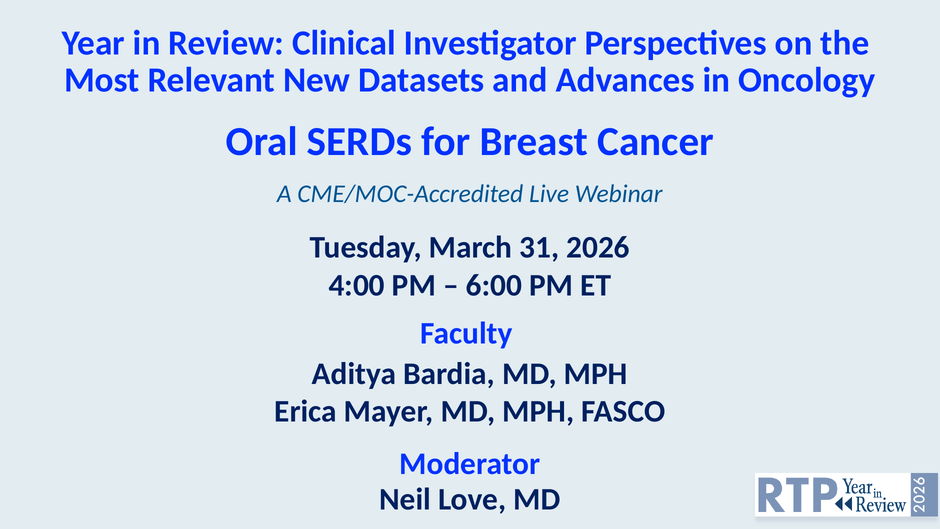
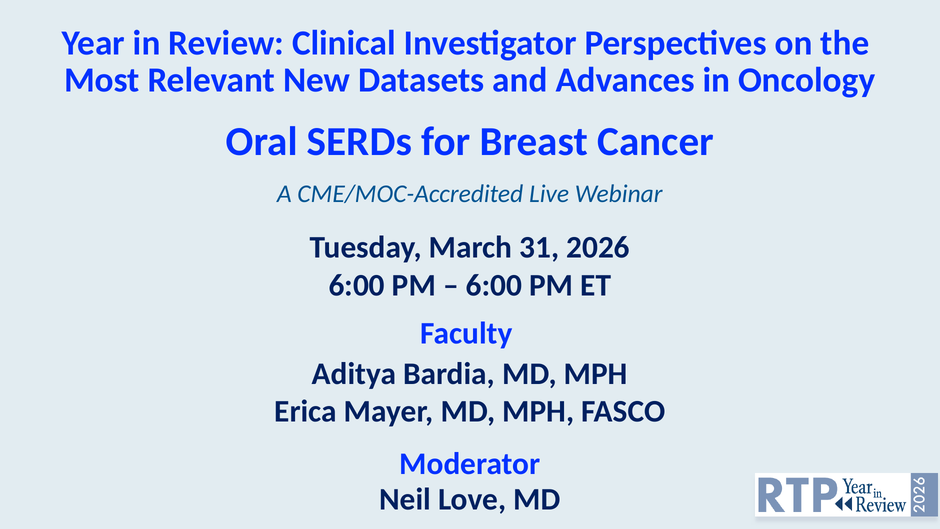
4:00: 4:00 -> 6:00 (357, 285)
